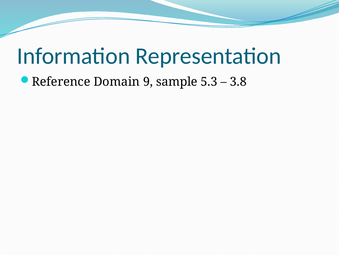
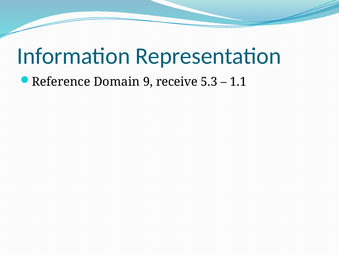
sample: sample -> receive (177, 82)
3.8: 3.8 -> 1.1 (238, 82)
